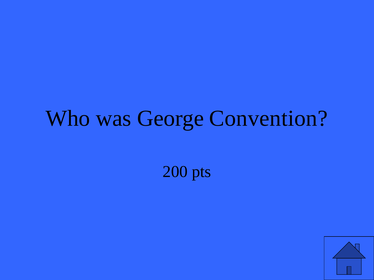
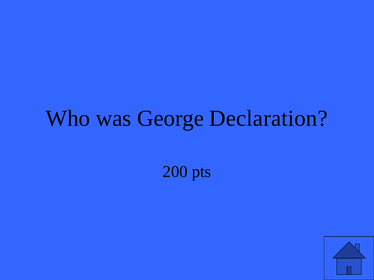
Convention: Convention -> Declaration (268, 118)
